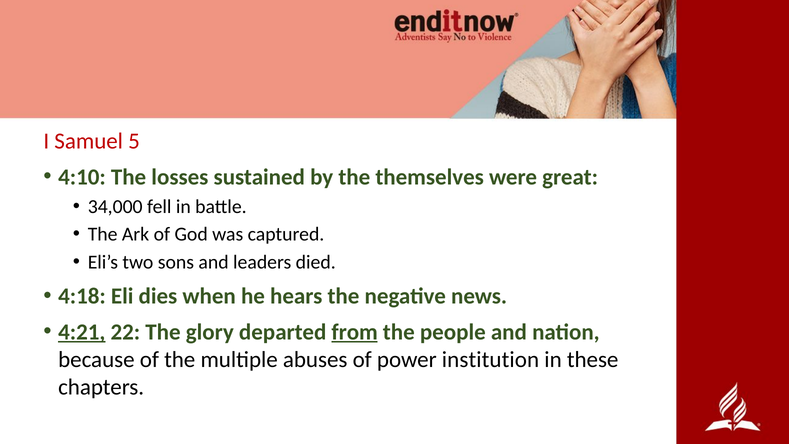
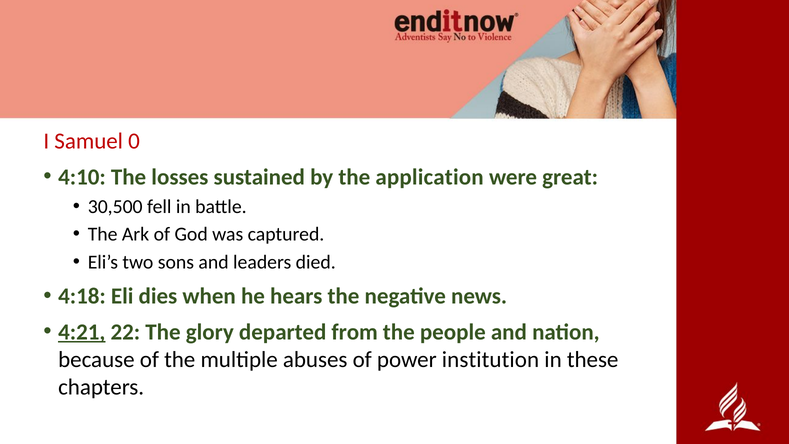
5: 5 -> 0 (134, 141)
themselves: themselves -> application (430, 177)
34,000: 34,000 -> 30,500 (115, 207)
from underline: present -> none (355, 332)
